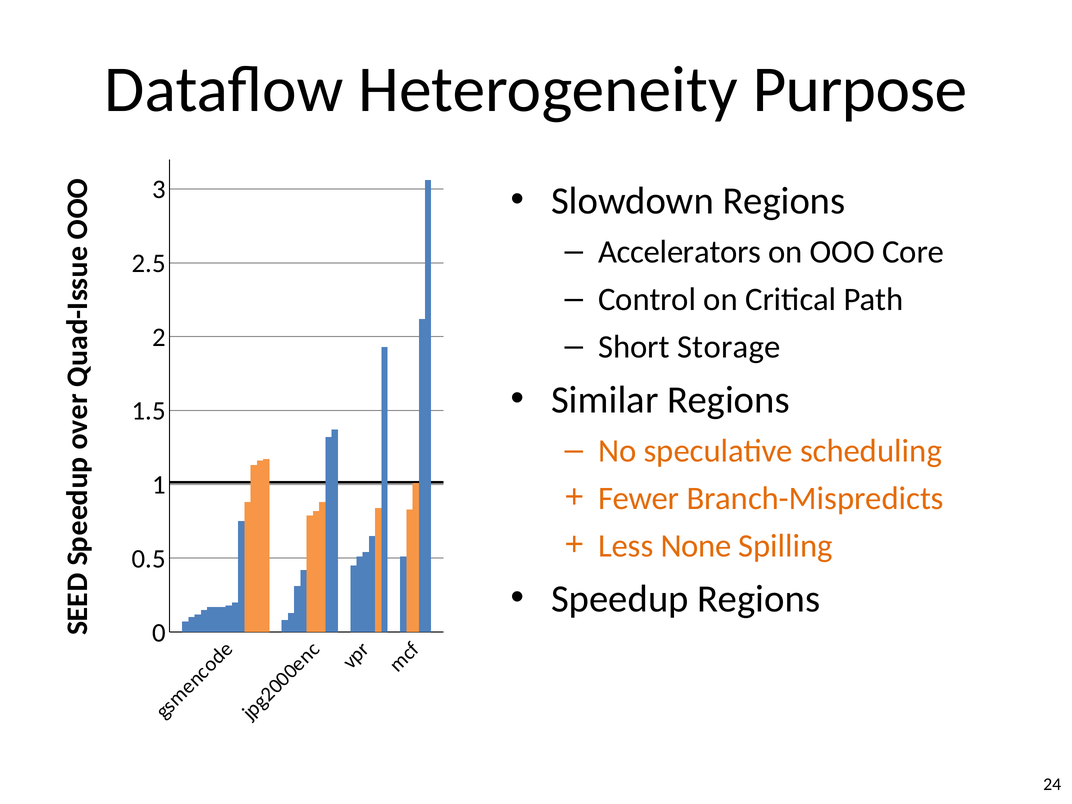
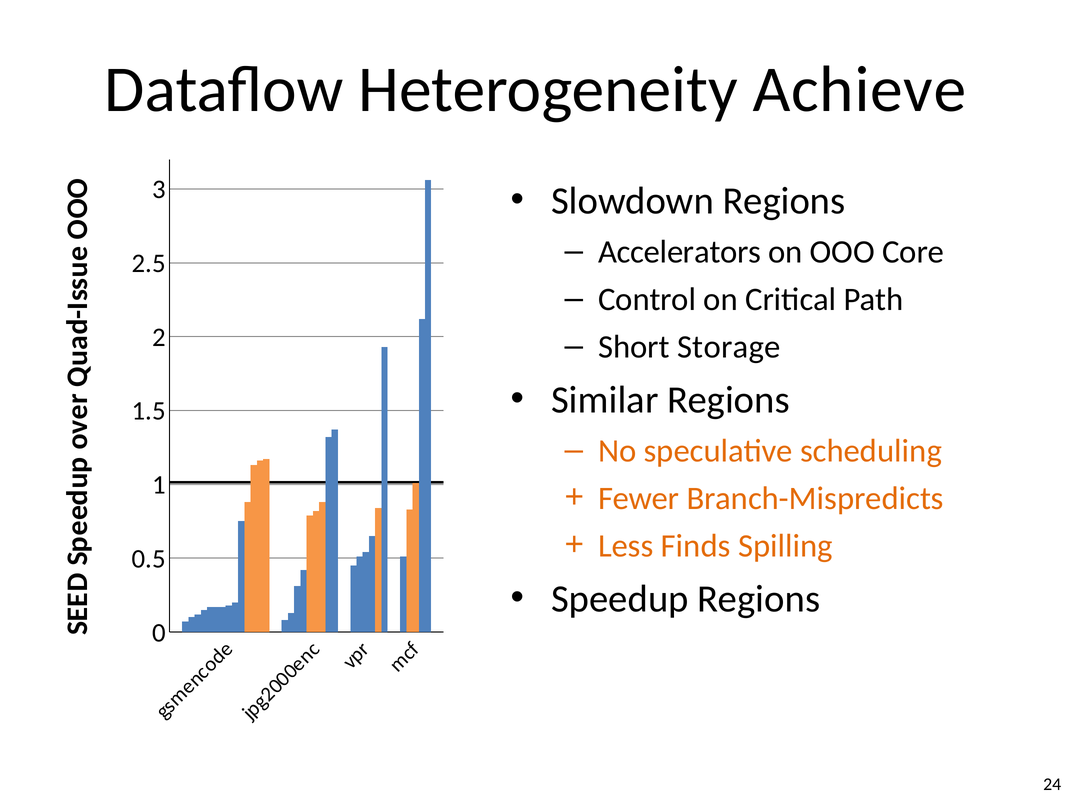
Purpose: Purpose -> Achieve (859, 89)
None: None -> Finds (696, 546)
